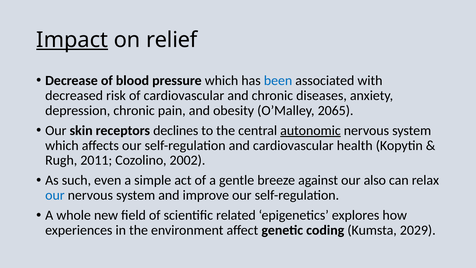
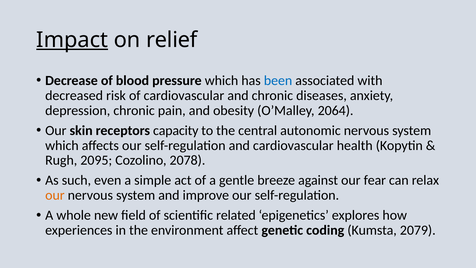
2065: 2065 -> 2064 (336, 110)
declines: declines -> capacity (176, 130)
autonomic underline: present -> none (310, 130)
2011: 2011 -> 2095 (96, 160)
2002: 2002 -> 2078 (187, 160)
also: also -> fear (375, 180)
our colour: blue -> orange (55, 195)
2029: 2029 -> 2079 (418, 230)
